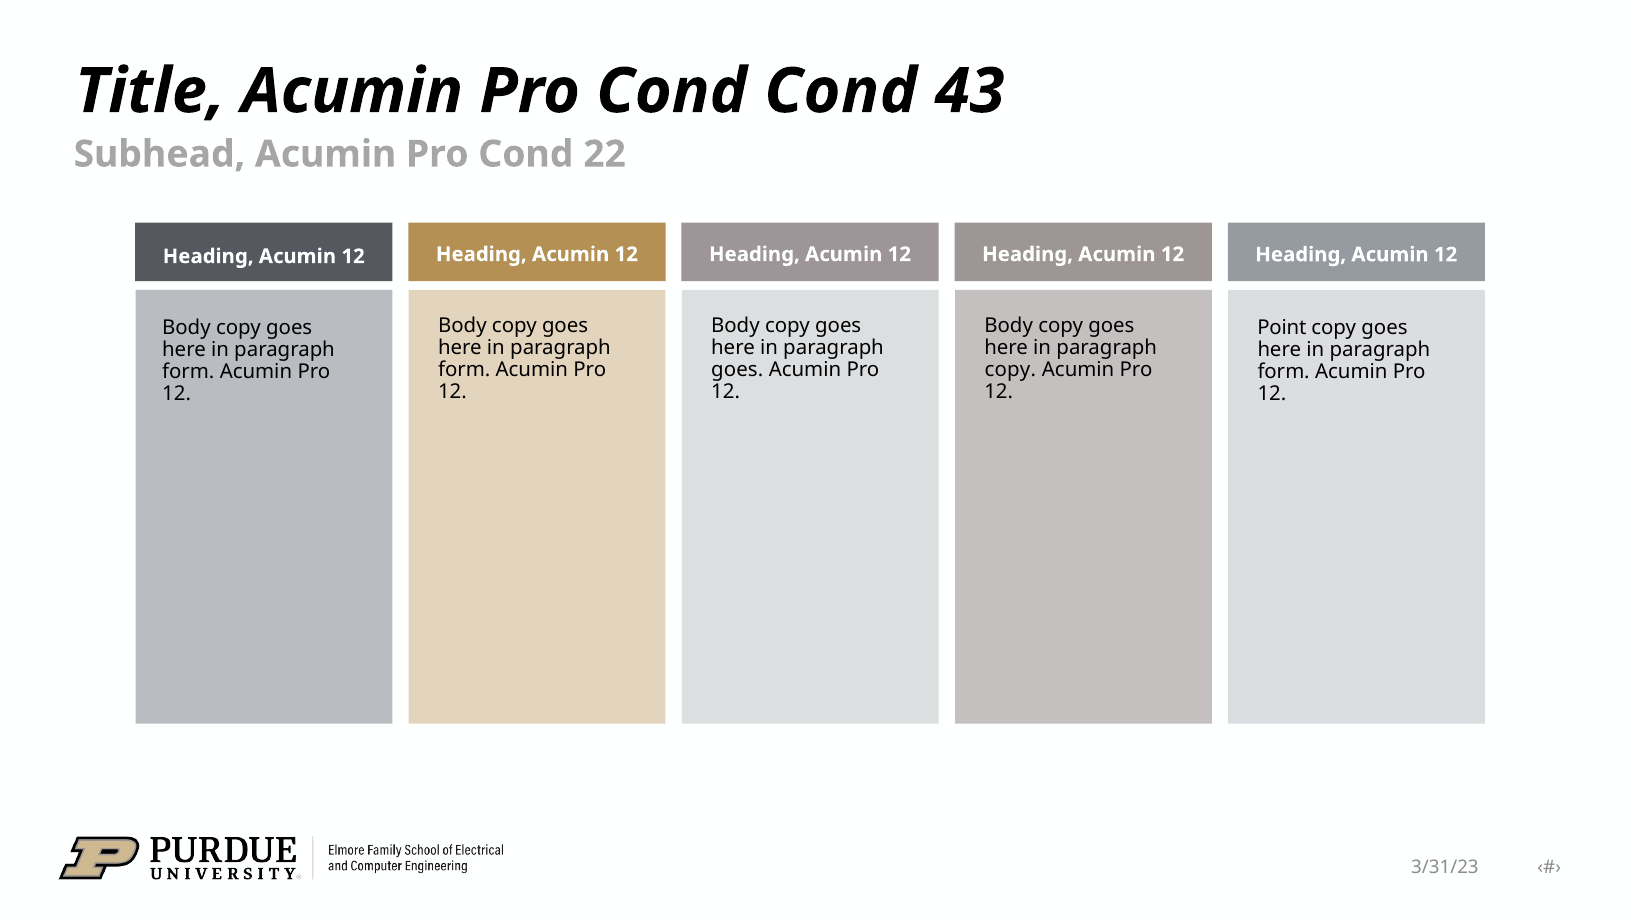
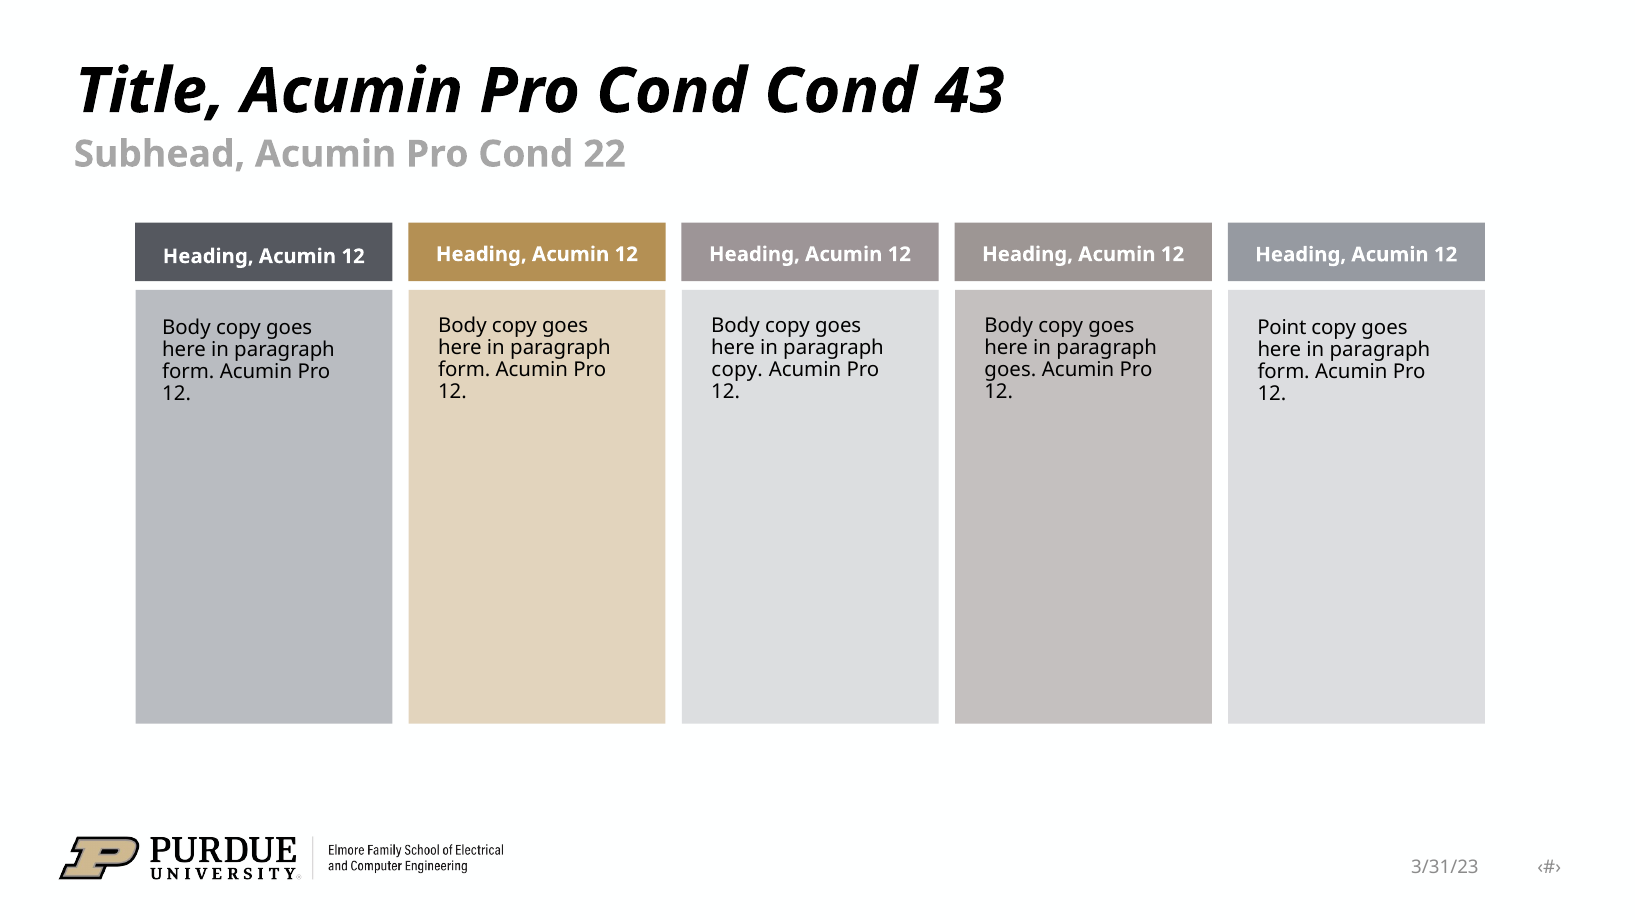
goes: goes -> copy (737, 369)
copy: copy -> goes (1010, 369)
